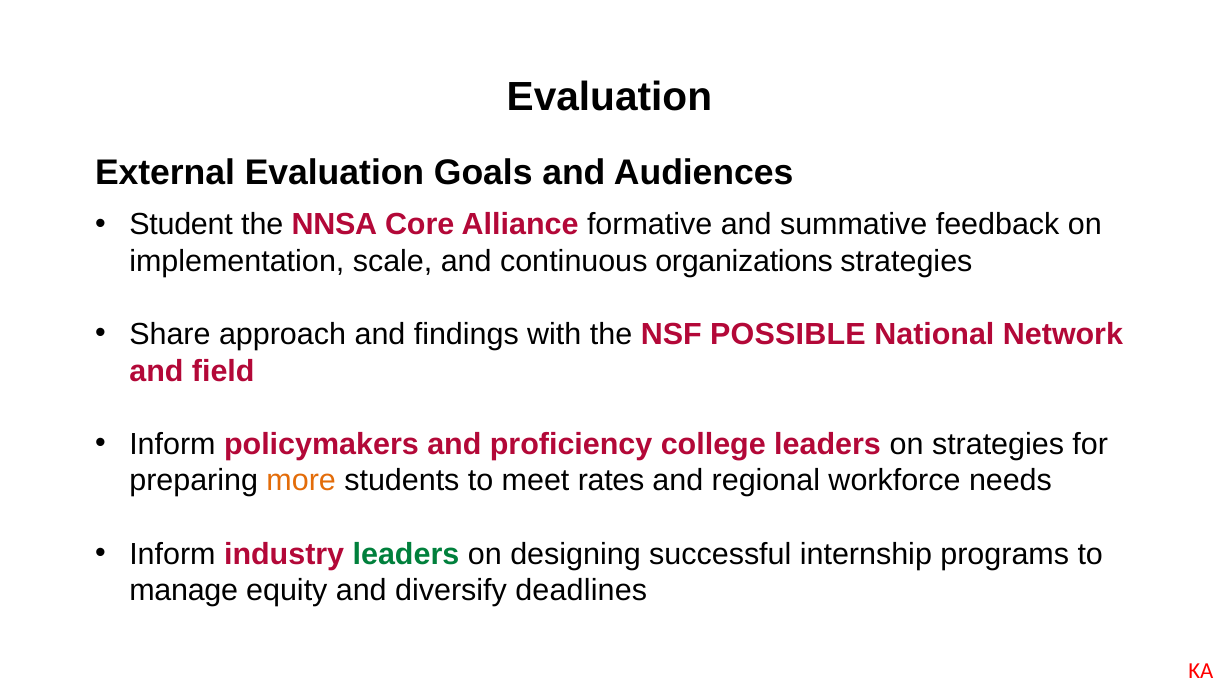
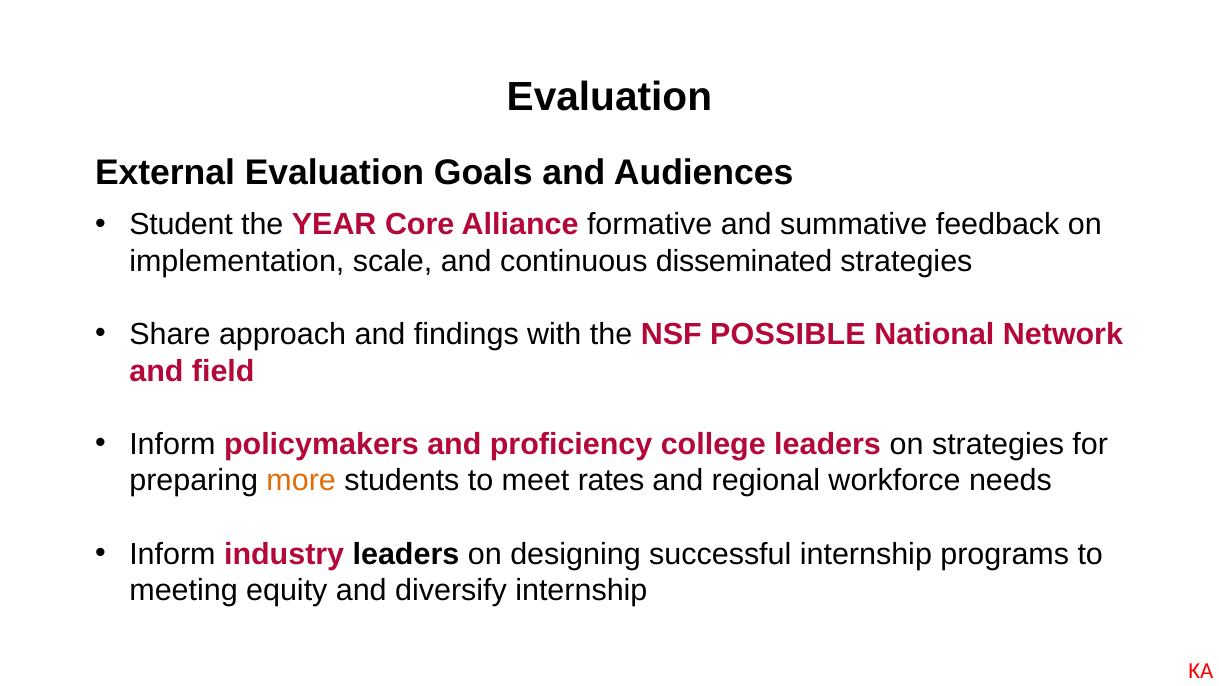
NNSA: NNSA -> YEAR (334, 225)
organizations: organizations -> disseminated (744, 261)
leaders colour: green -> black (406, 554)
manage: manage -> meeting (184, 590)
diversify deadlines: deadlines -> internship (581, 590)
